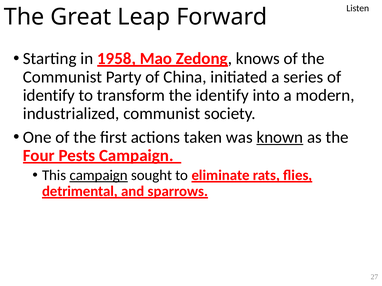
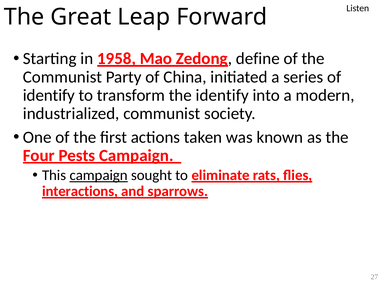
knows: knows -> define (258, 59)
known underline: present -> none (280, 137)
detrimental: detrimental -> interactions (80, 192)
